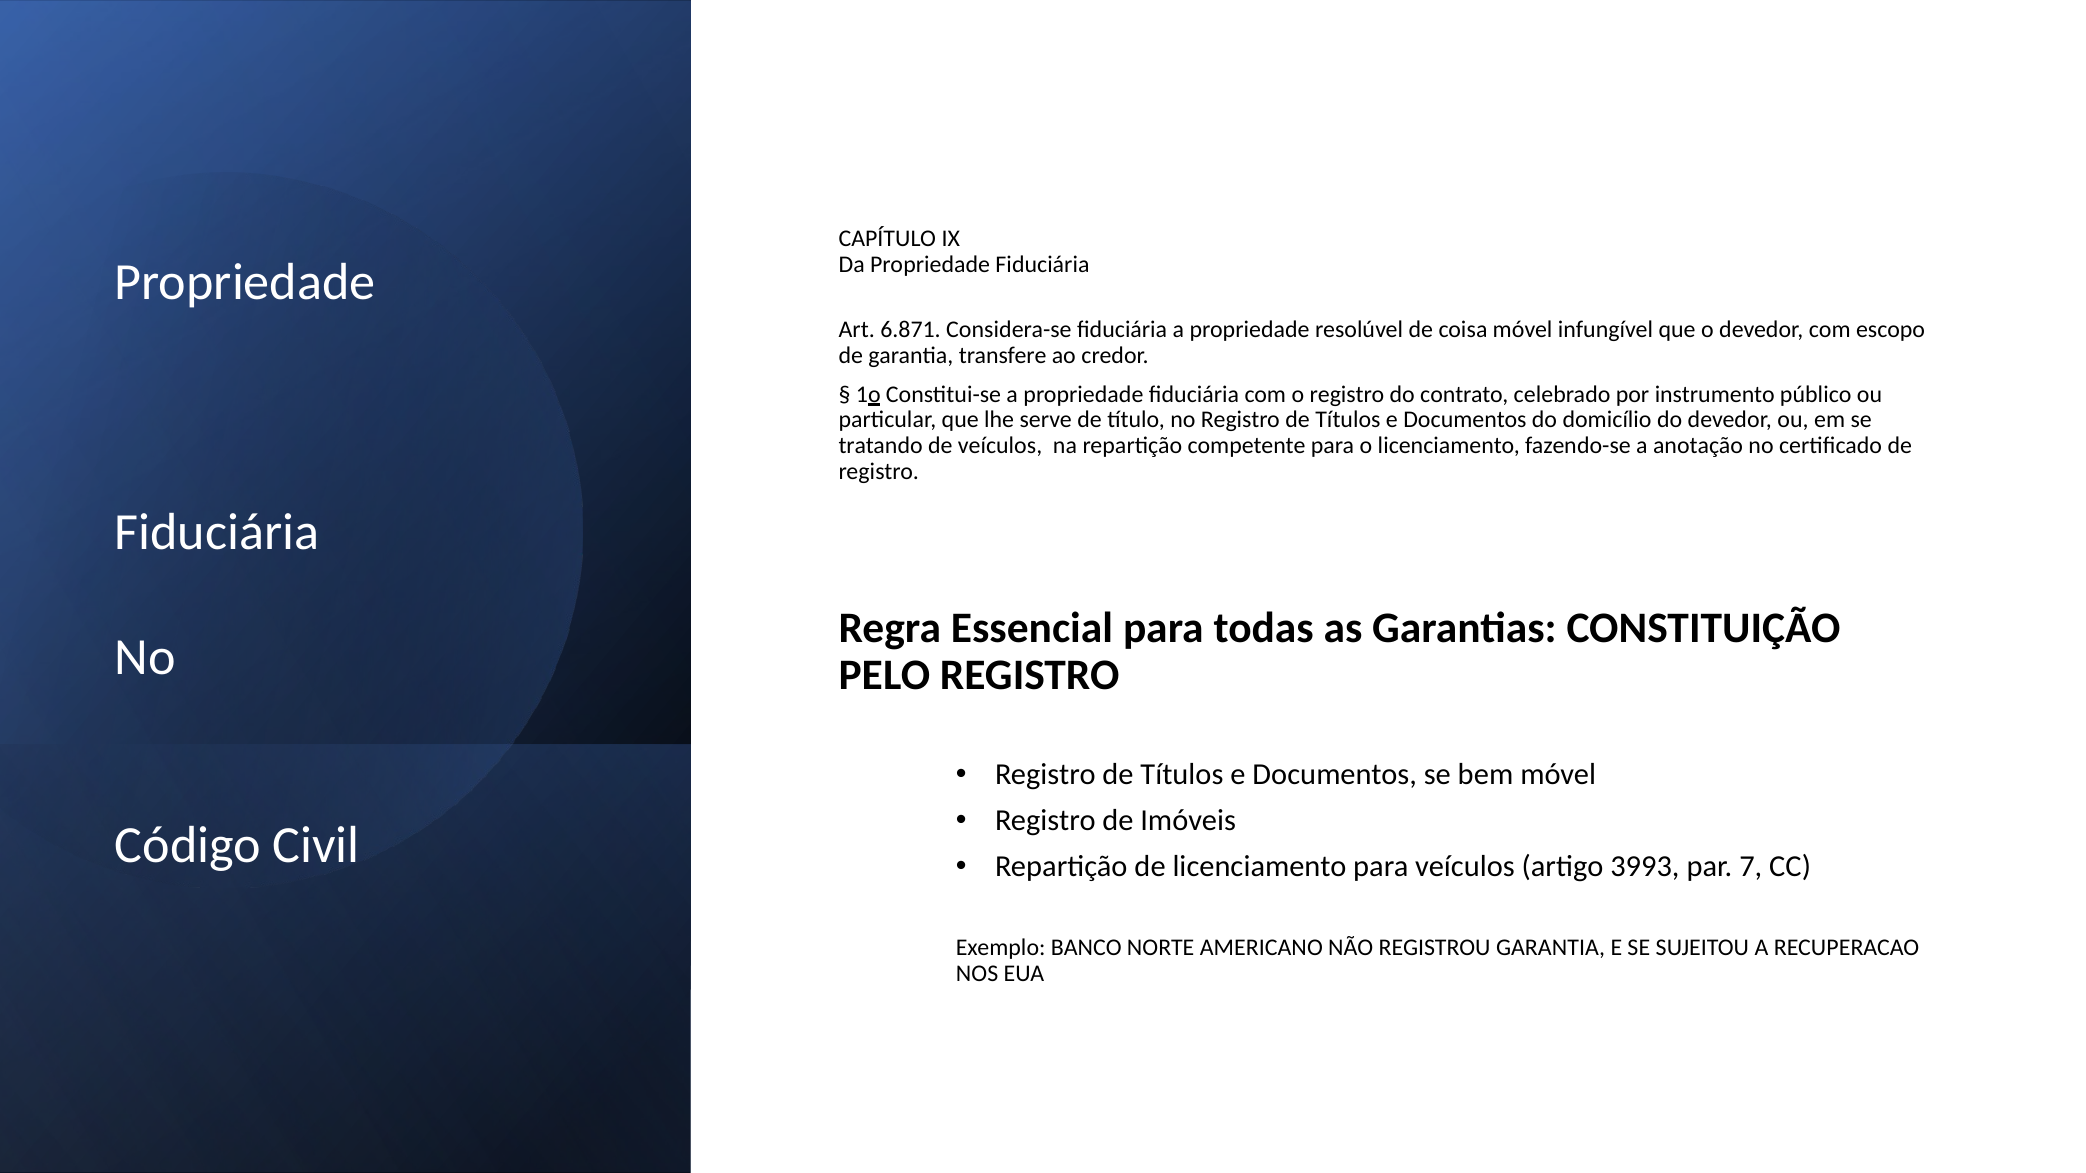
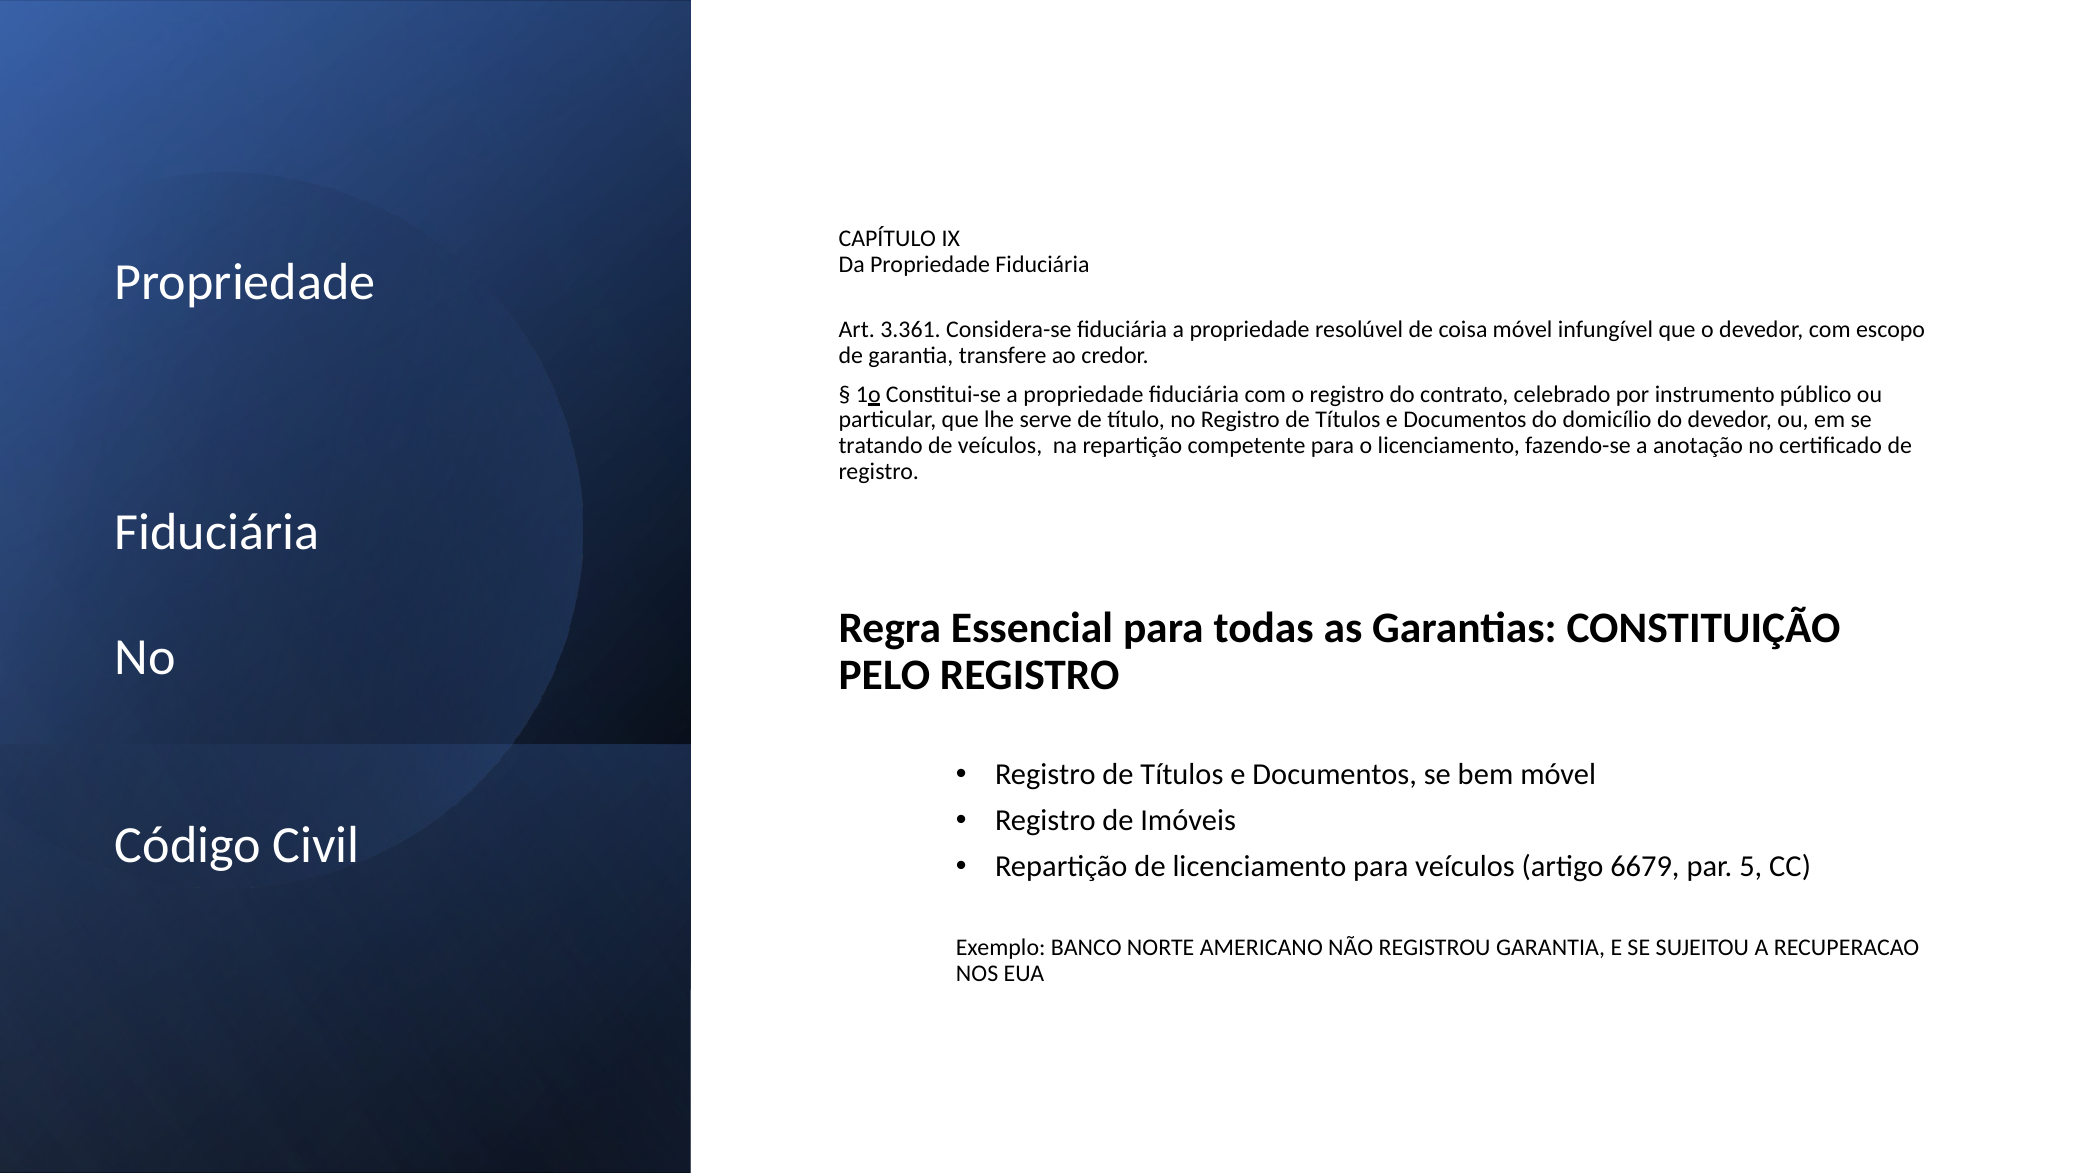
6.871: 6.871 -> 3.361 (911, 330)
3993: 3993 -> 6679 (1645, 866)
7: 7 -> 5 (1751, 866)
